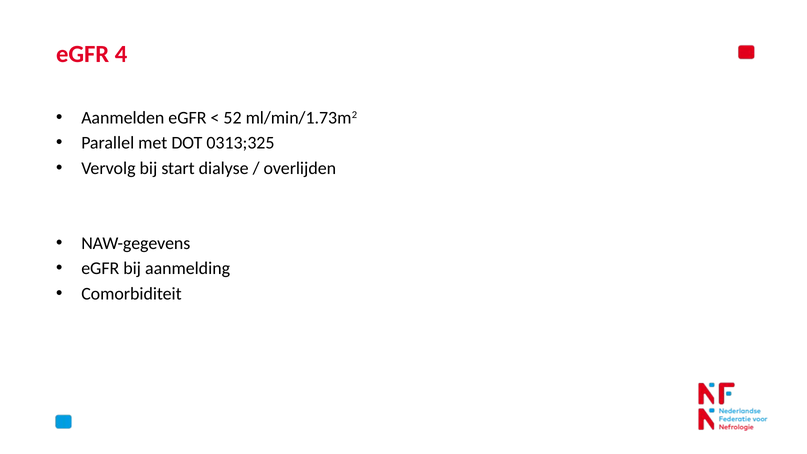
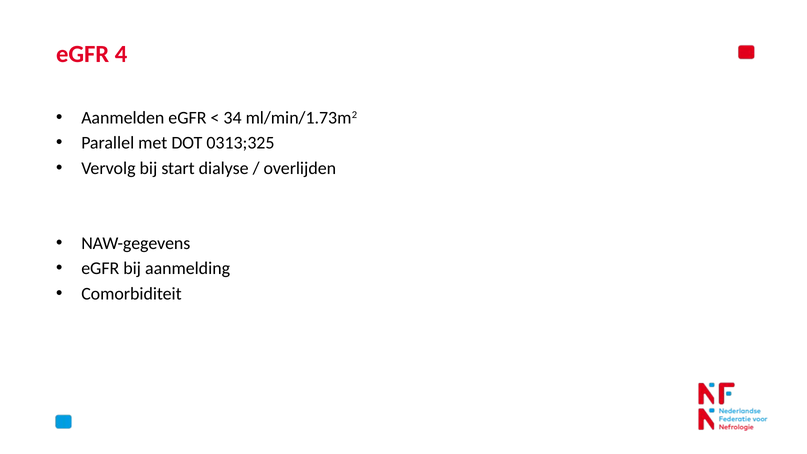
52: 52 -> 34 (233, 118)
